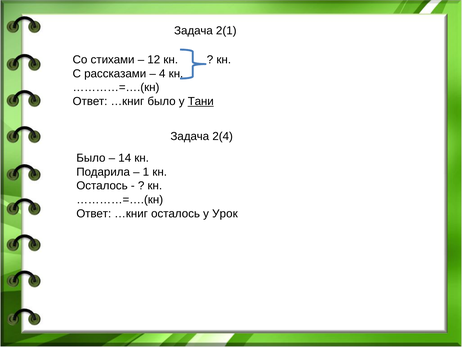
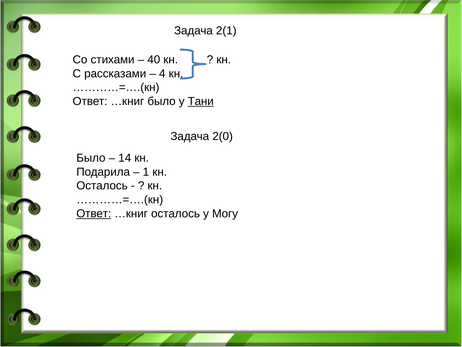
12: 12 -> 40 (154, 60)
2(4: 2(4 -> 2(0 (223, 136)
Ответ underline: none -> present (94, 213)
Урок: Урок -> Могу (225, 213)
